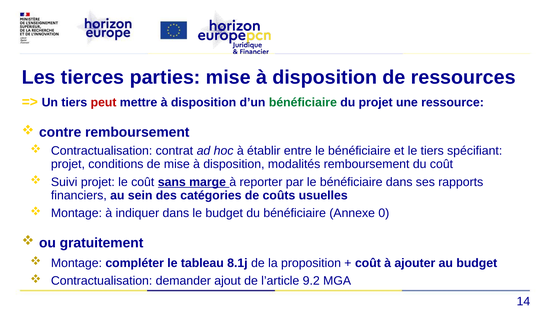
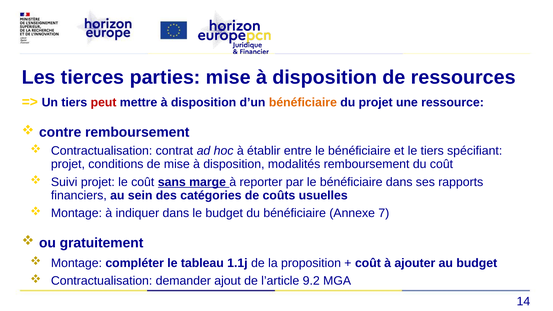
bénéficiaire colour: green -> orange (303, 102)
0: 0 -> 7 (384, 213)
8.1j: 8.1j -> 1.1j (237, 263)
